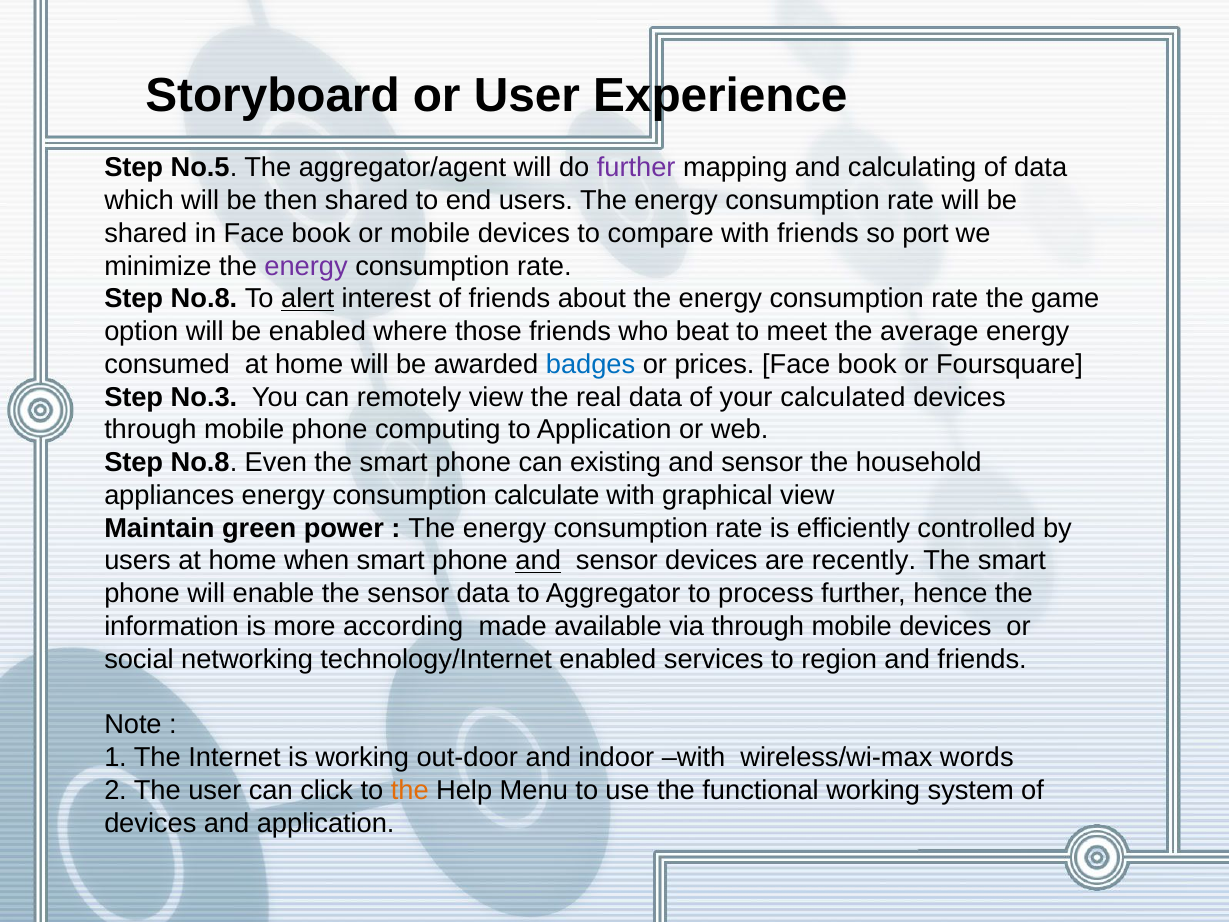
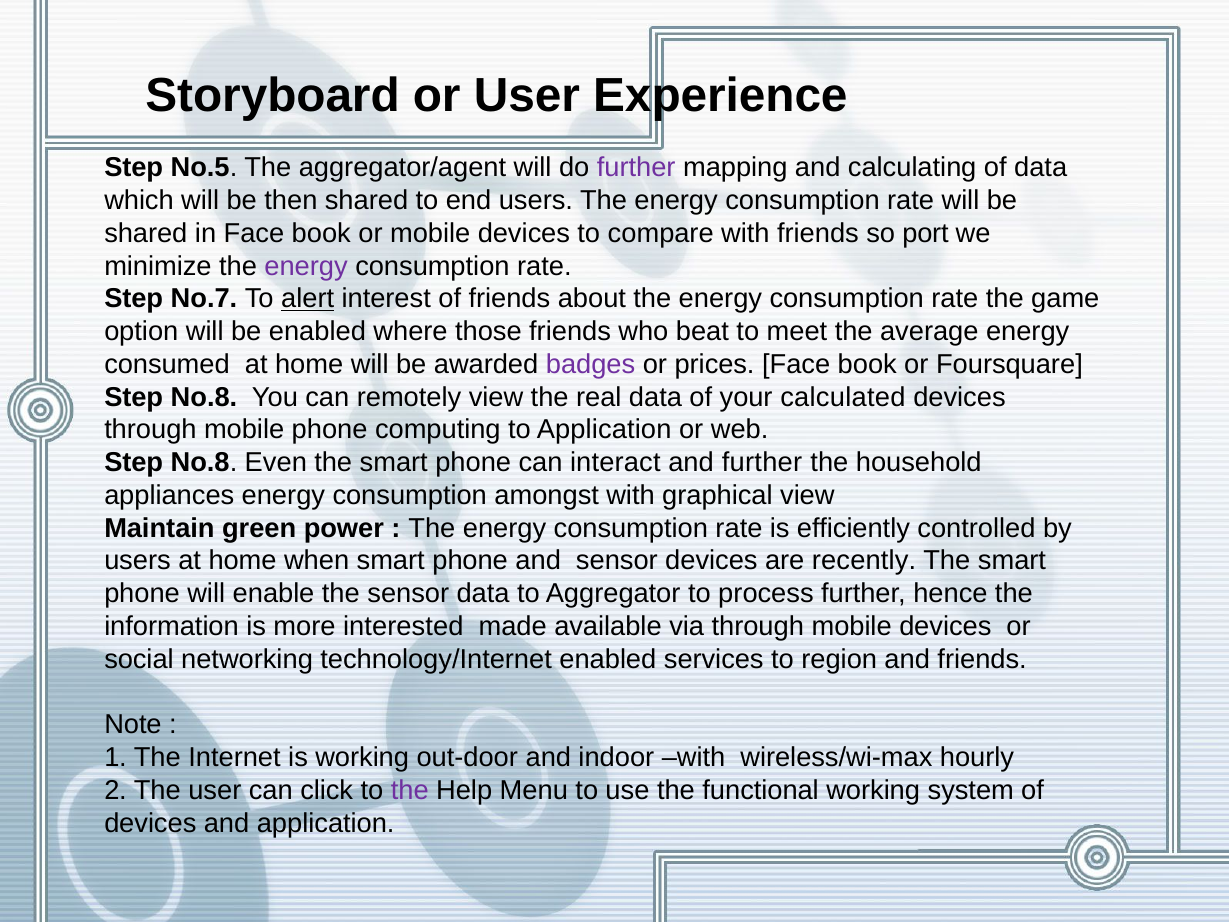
No.8: No.8 -> No.7 (204, 299)
badges colour: blue -> purple (591, 364)
No.3: No.3 -> No.8 (204, 397)
existing: existing -> interact (615, 462)
sensor: sensor -> further (762, 462)
calculate: calculate -> amongst (547, 495)
and underline: present -> none (538, 561)
according: according -> interested (403, 626)
words: words -> hourly (977, 757)
the colour: orange -> purple (410, 790)
